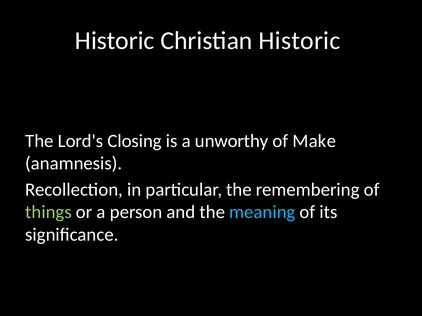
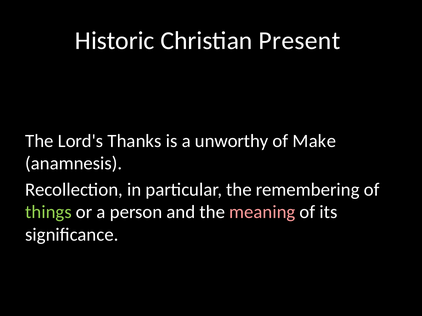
Christian Historic: Historic -> Present (299, 41)
Closing: Closing -> Thanks (135, 141)
meaning colour: light blue -> pink (262, 212)
